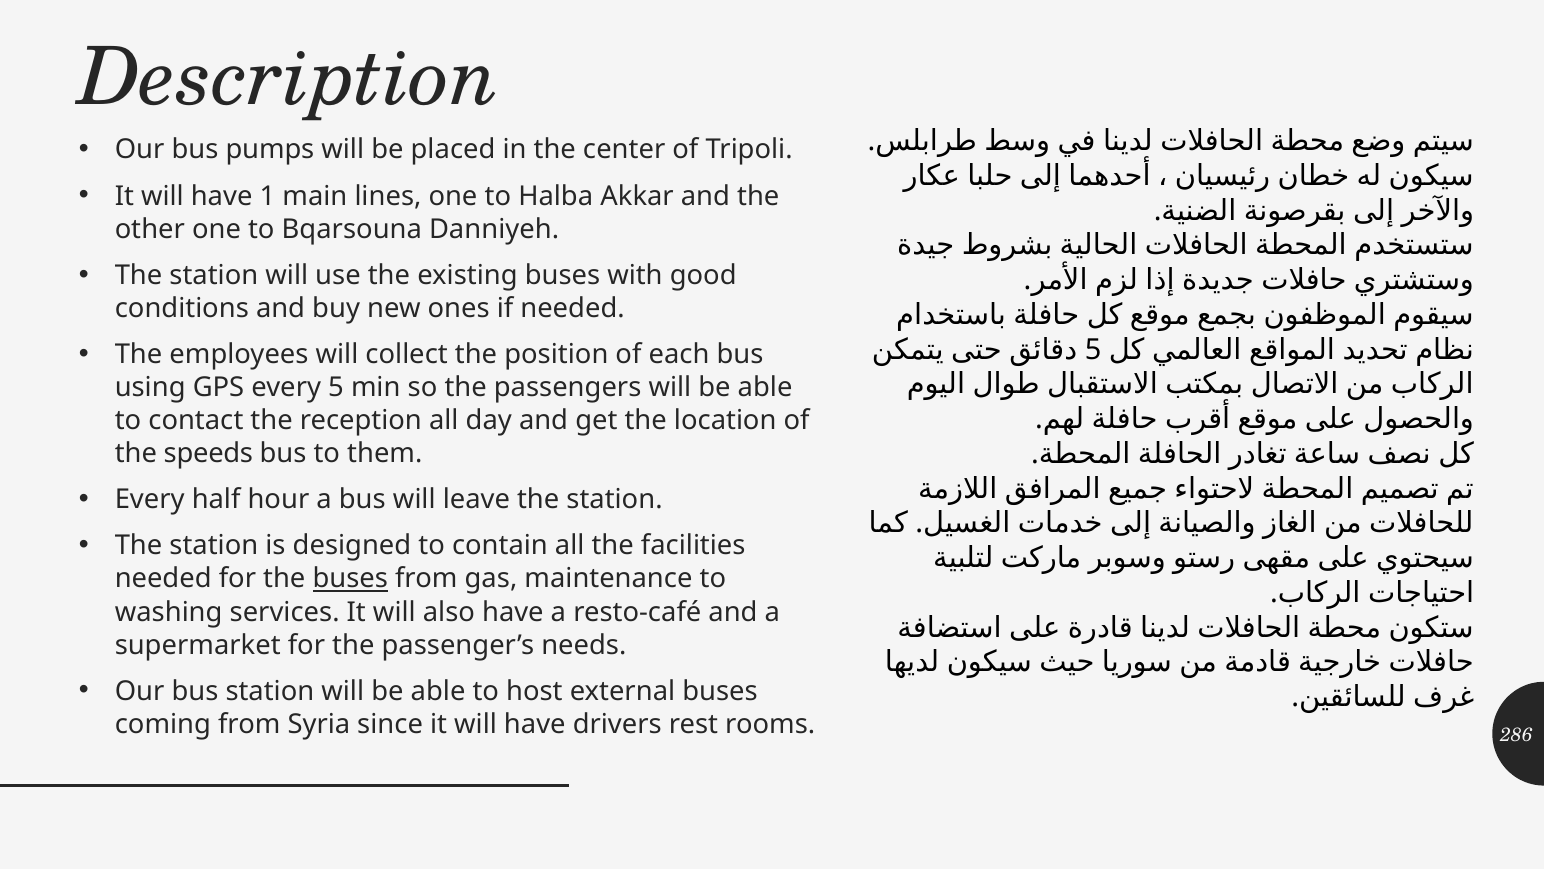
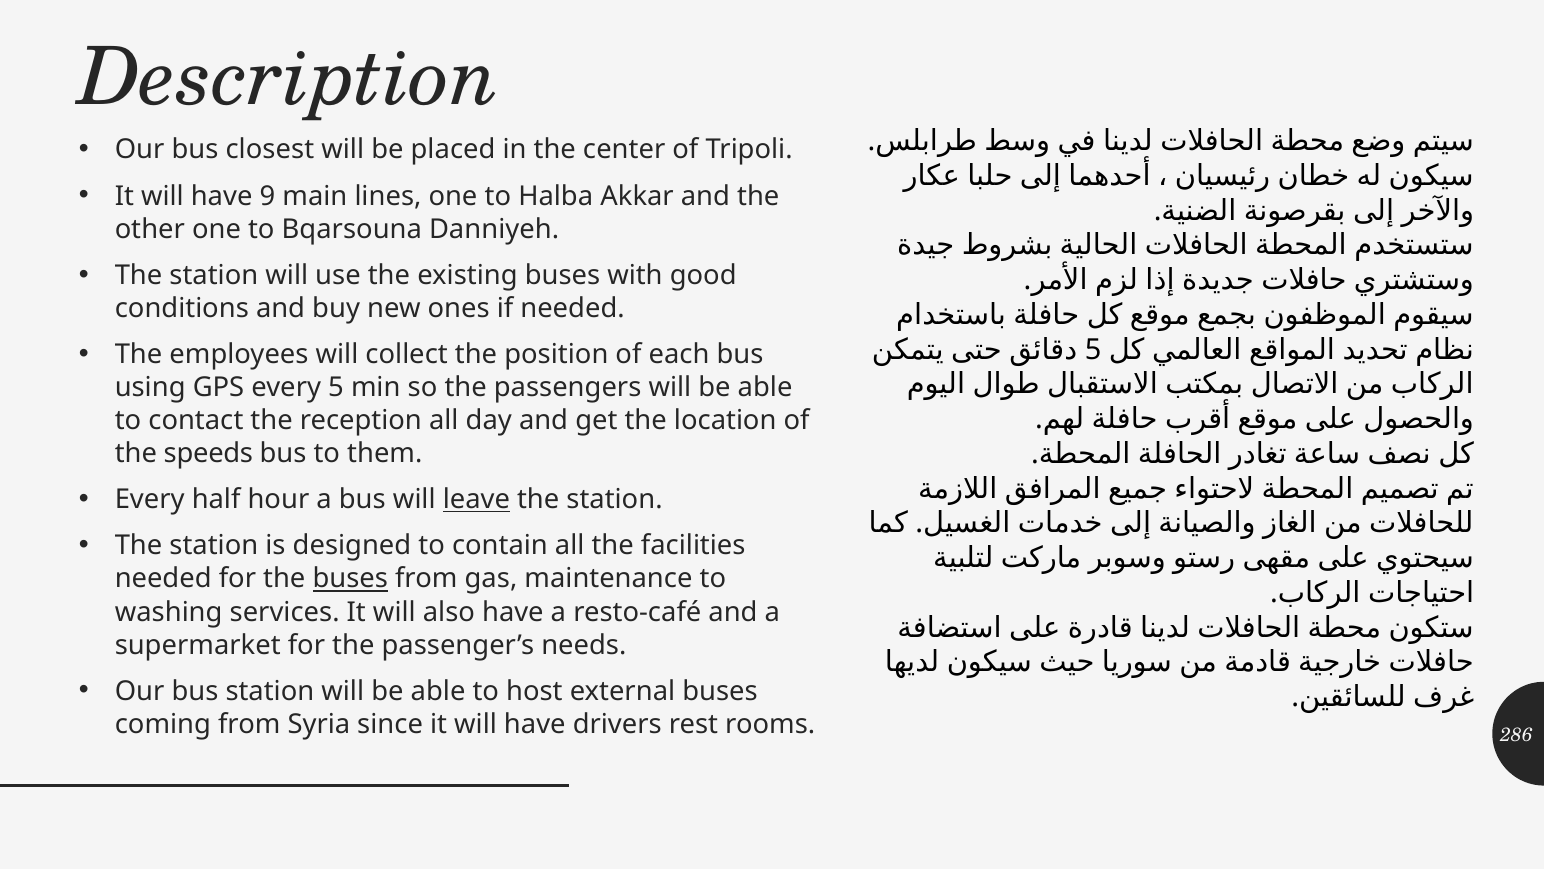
pumps: pumps -> closest (270, 150)
1: 1 -> 9 (267, 196)
leave underline: none -> present (476, 500)
